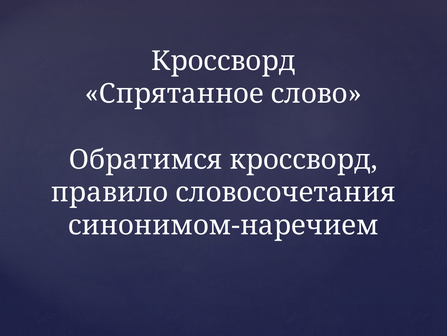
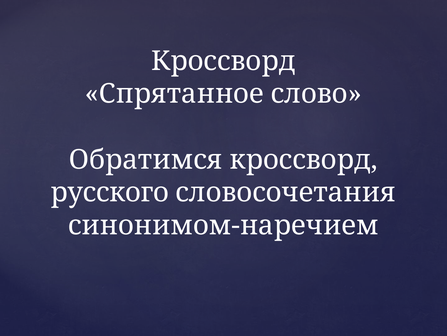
правило: правило -> русского (110, 192)
